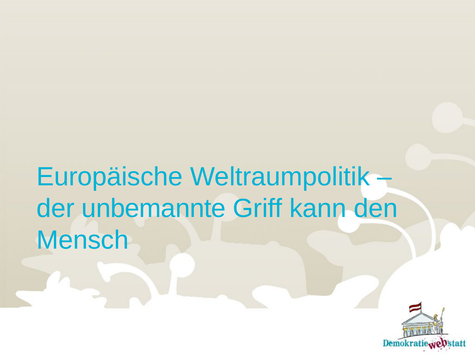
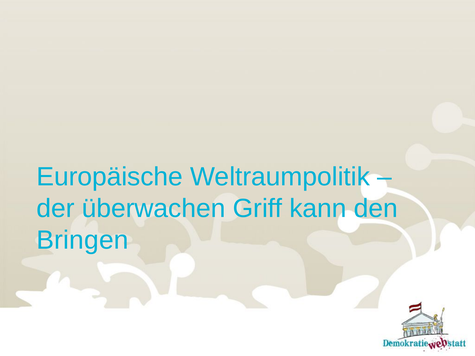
unbemannte: unbemannte -> überwachen (154, 209)
Mensch: Mensch -> Bringen (83, 240)
